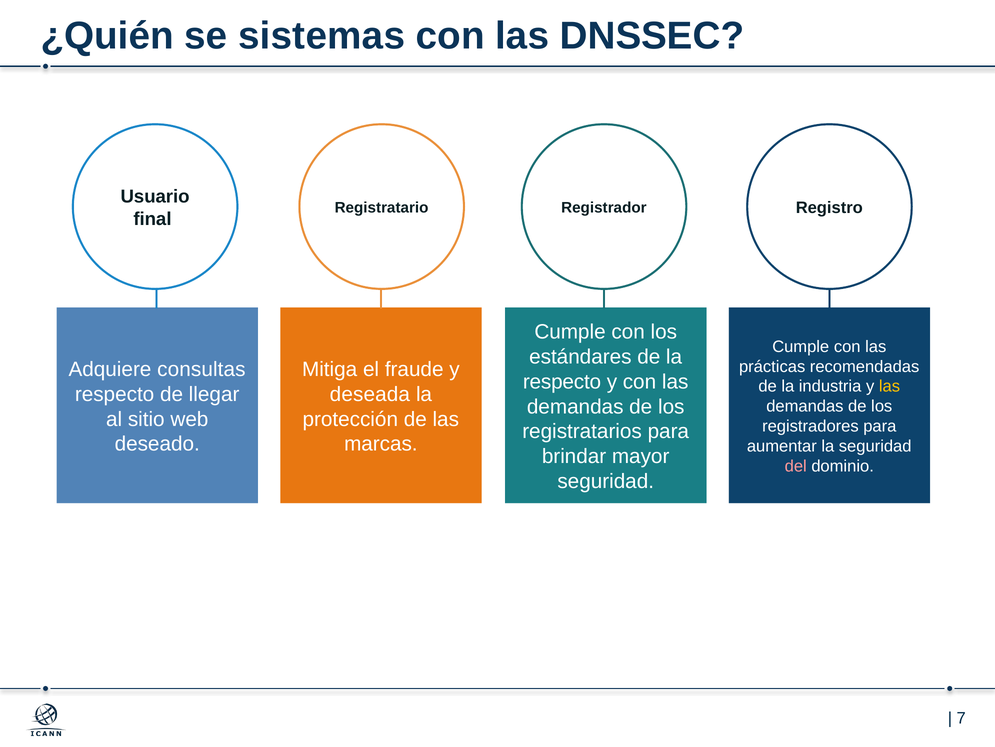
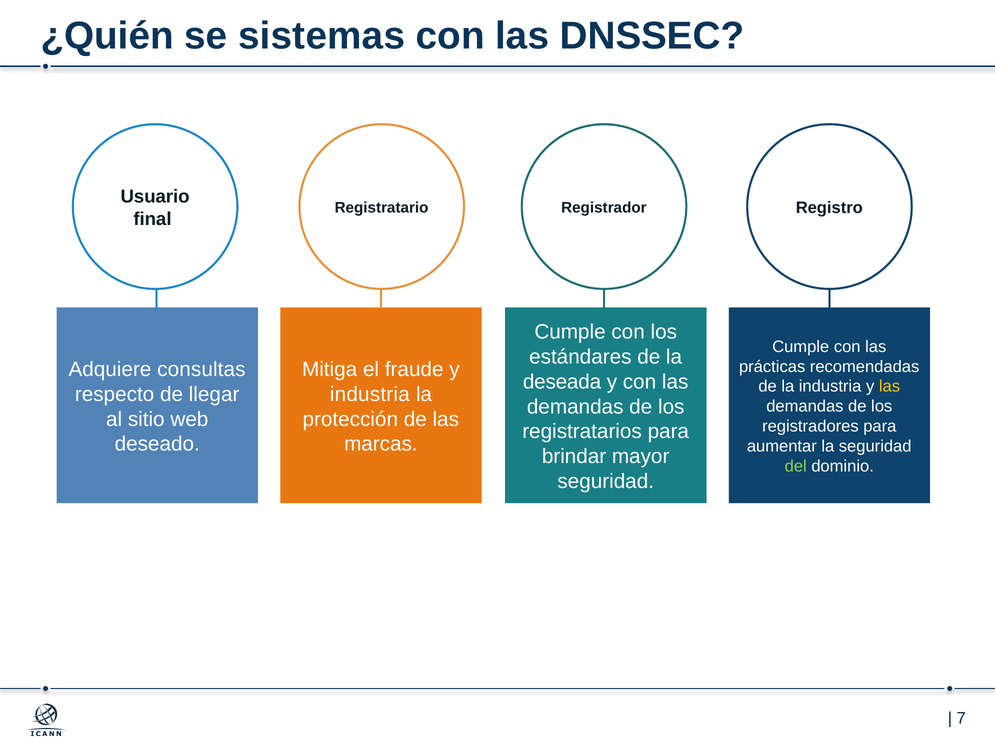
respecto: respecto -> deseada (562, 381)
deseada: deseada -> industria (370, 394)
del colour: pink -> light green (796, 466)
